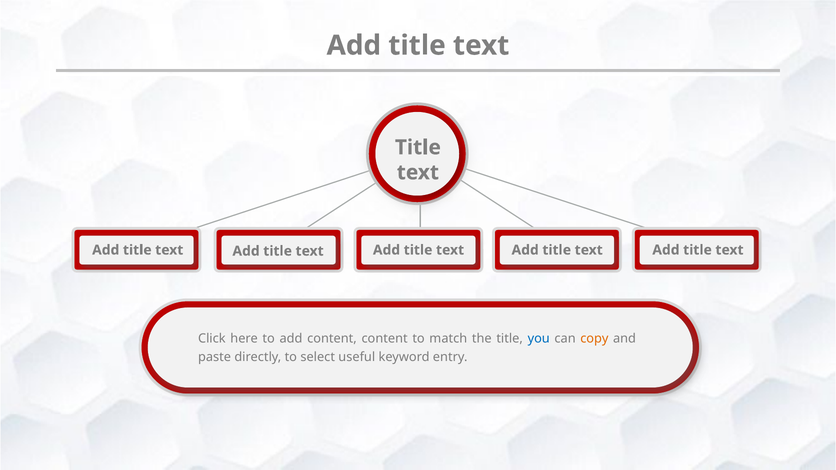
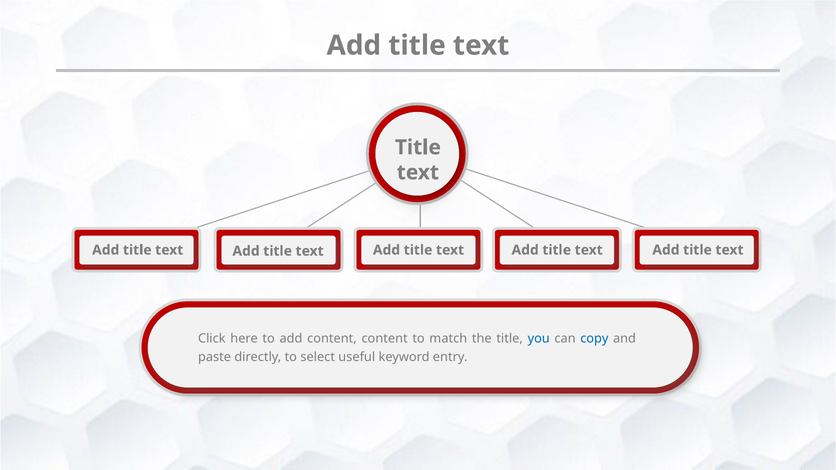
copy colour: orange -> blue (594, 339)
